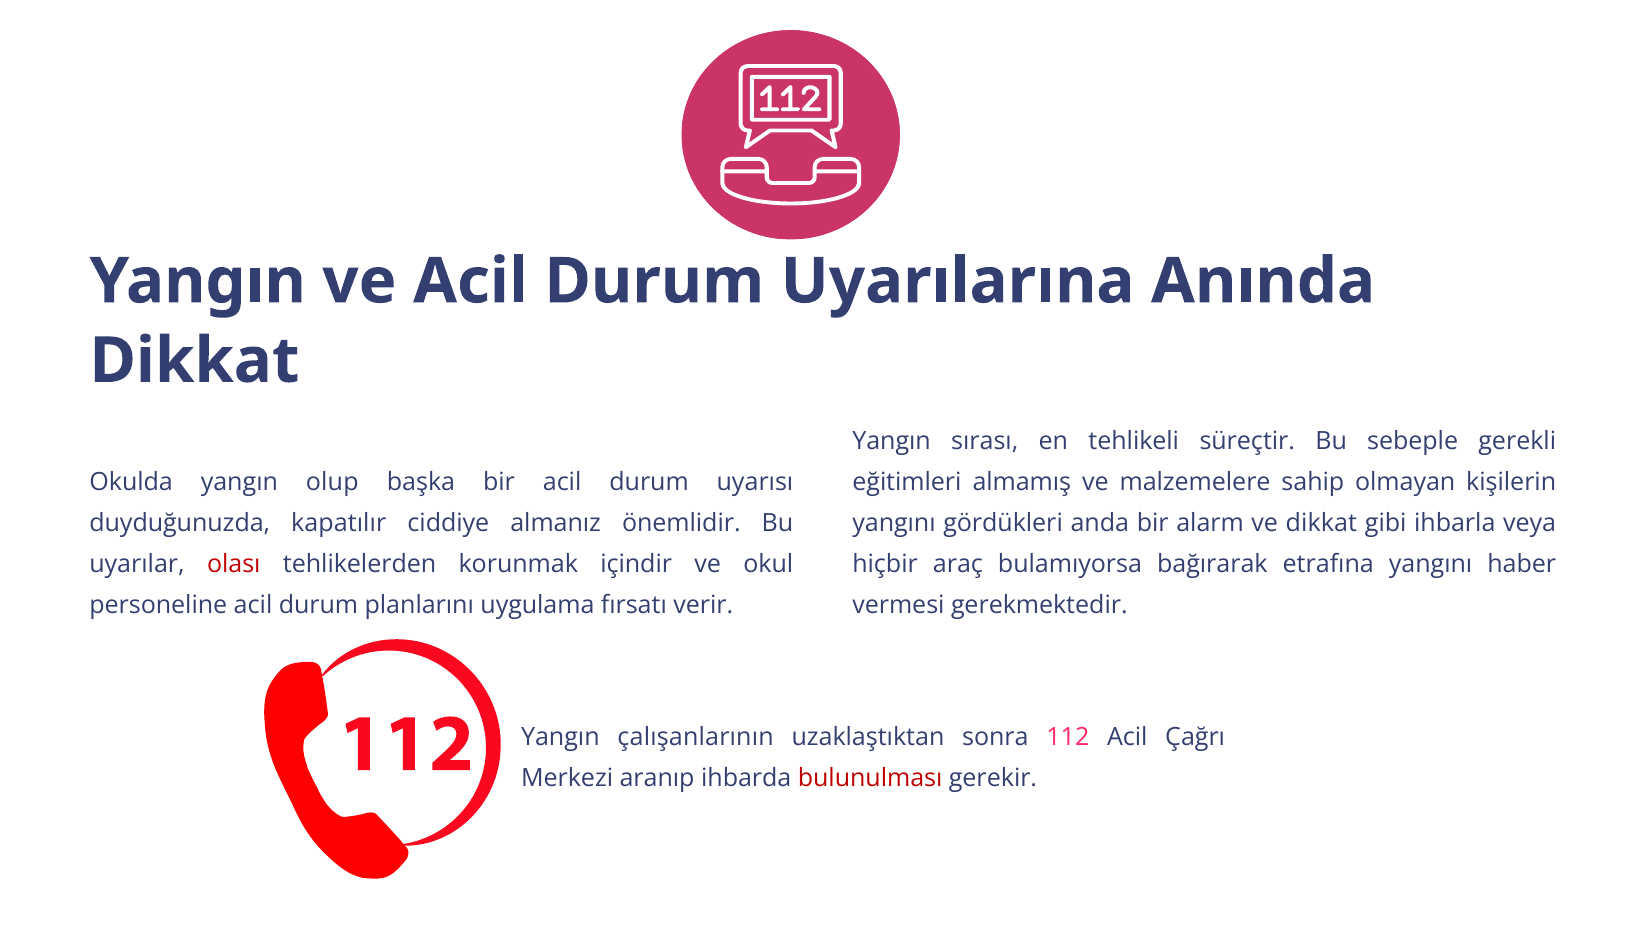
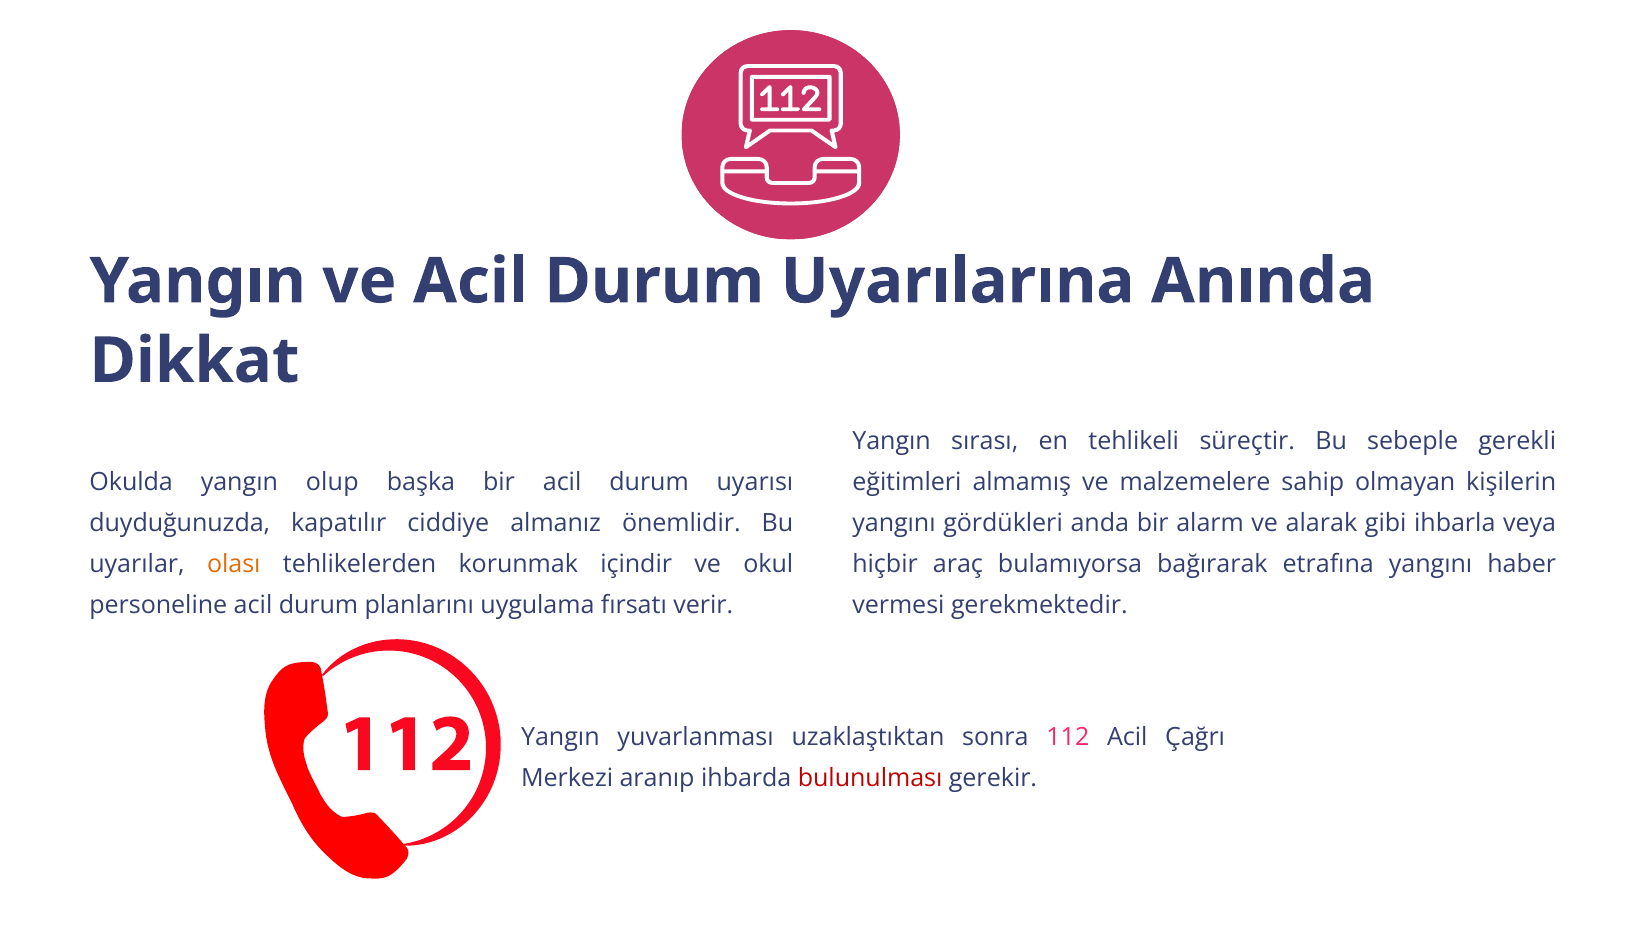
ve dikkat: dikkat -> alarak (1321, 523)
olası colour: red -> orange (234, 564)
çalışanlarının: çalışanlarının -> yuvarlanması (696, 737)
